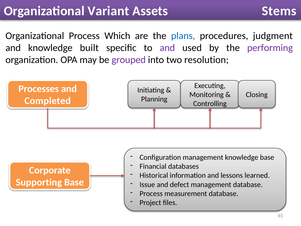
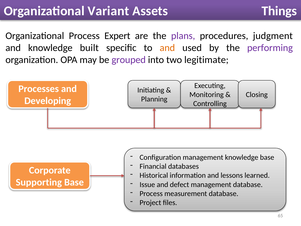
Stems: Stems -> Things (279, 11)
Which: Which -> Expert (117, 36)
plans colour: blue -> purple (183, 36)
and colour: purple -> orange (167, 48)
resolution: resolution -> legitimate (206, 60)
Completed: Completed -> Developing (48, 101)
